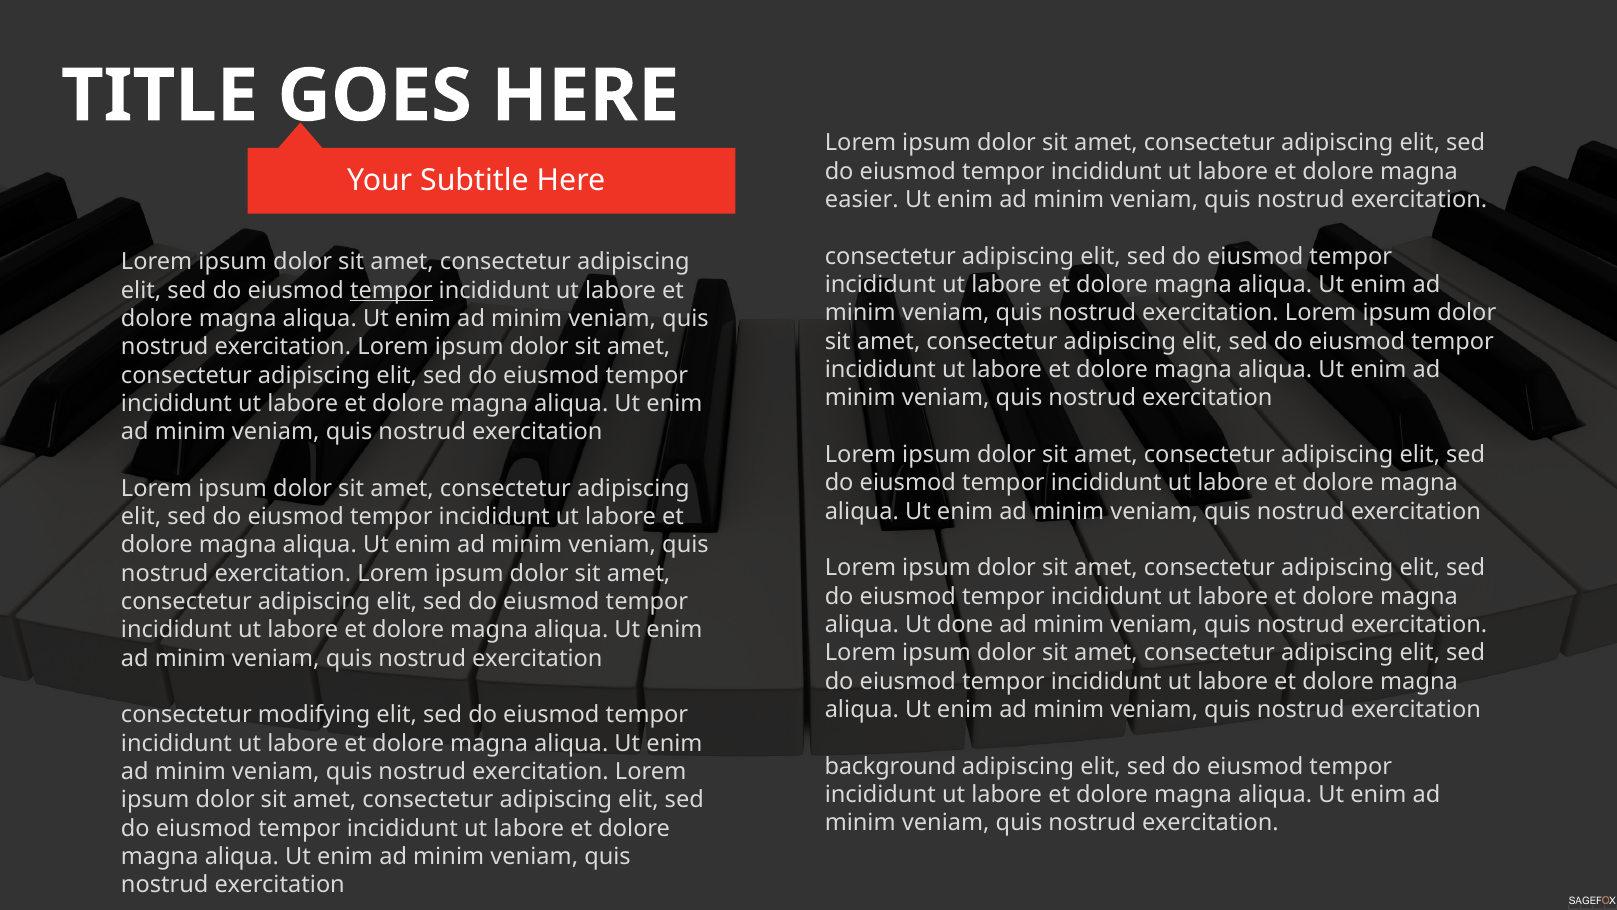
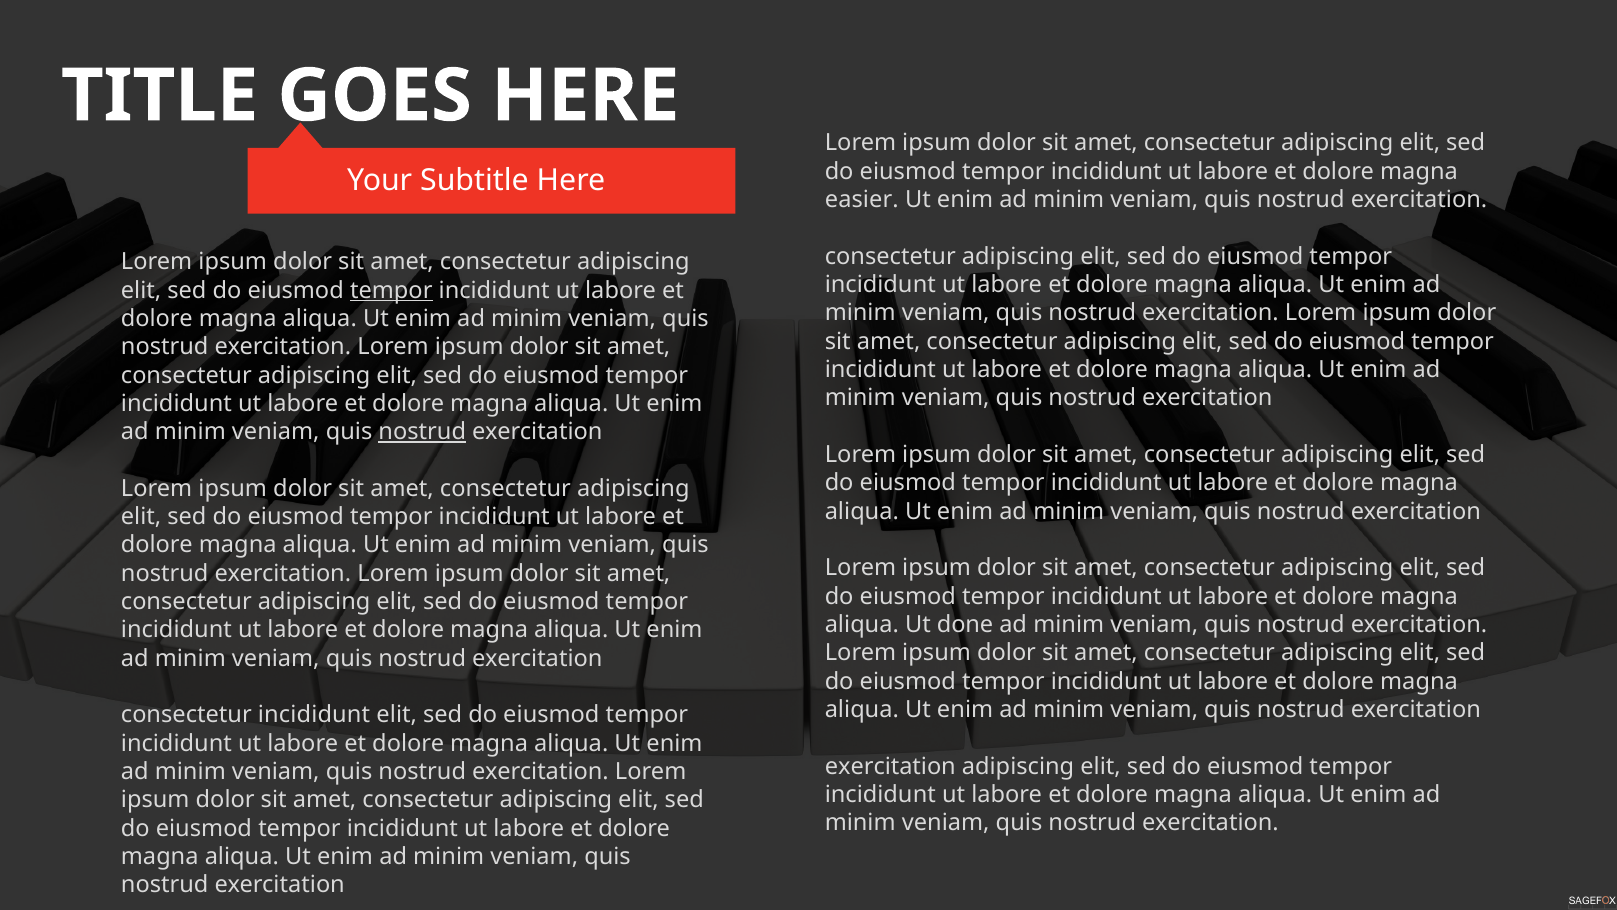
nostrud underline: none -> present (422, 432)
consectetur modifying: modifying -> incididunt (314, 715)
background: background -> exercitation (890, 766)
